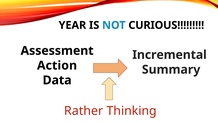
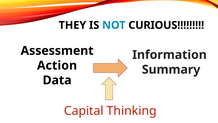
YEAR: YEAR -> THEY (72, 25)
Incremental: Incremental -> Information (169, 55)
Rather: Rather -> Capital (84, 110)
